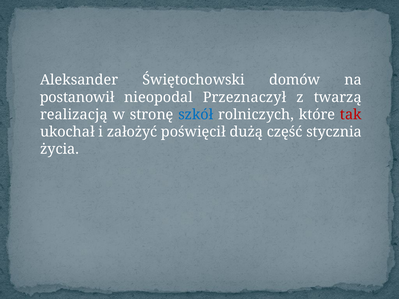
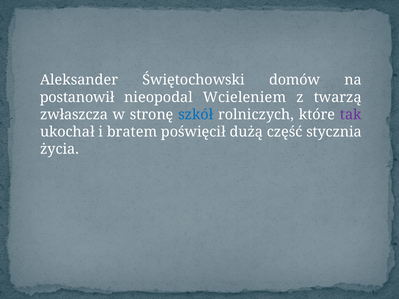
Przeznaczył: Przeznaczył -> Wcieleniem (245, 97)
realizacją: realizacją -> zwłaszcza (74, 115)
tak colour: red -> purple (351, 115)
założyć: założyć -> bratem (132, 132)
